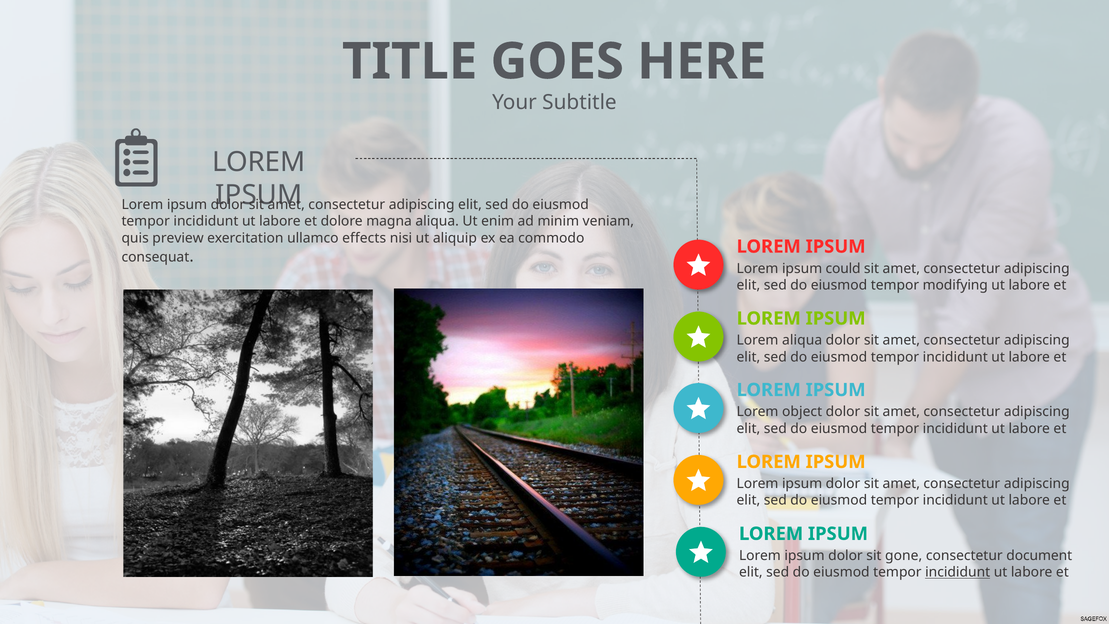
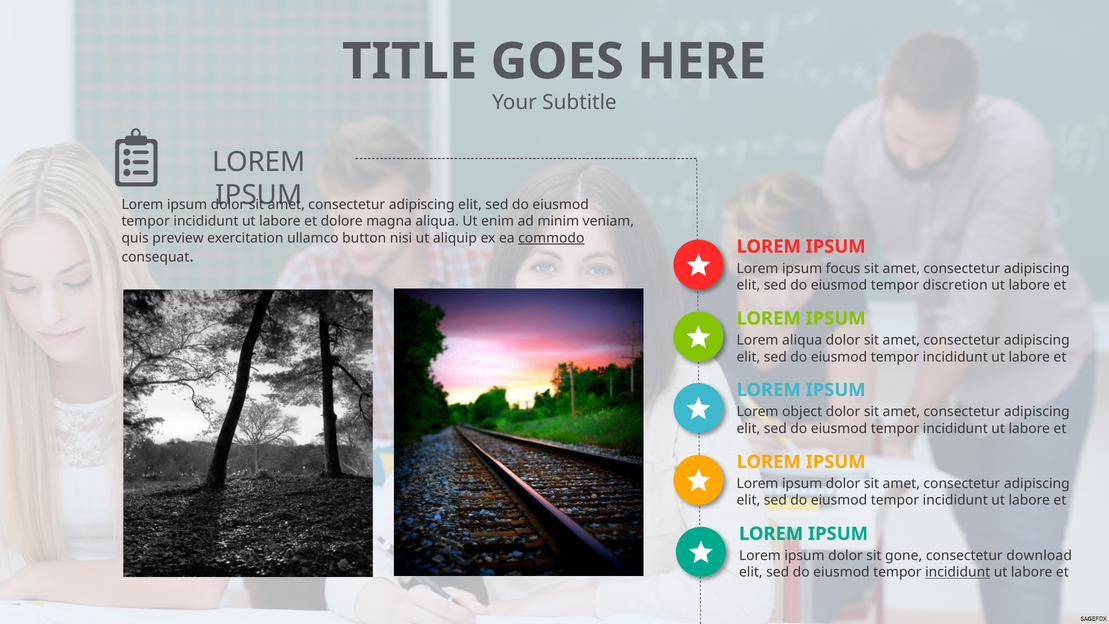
effects: effects -> button (364, 238)
commodo underline: none -> present (551, 238)
could: could -> focus (843, 268)
modifying: modifying -> discretion (955, 285)
document: document -> download (1039, 555)
